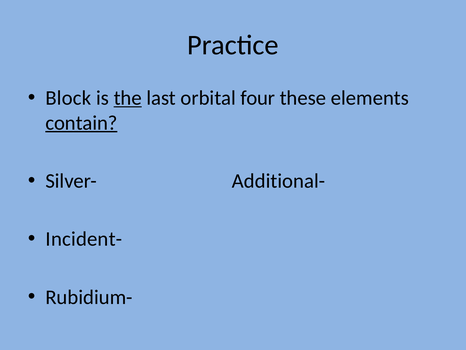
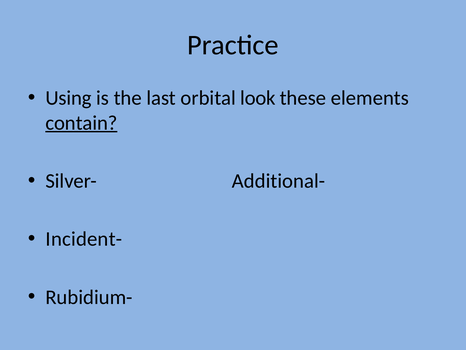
Block: Block -> Using (69, 98)
the underline: present -> none (128, 98)
four: four -> look (258, 98)
